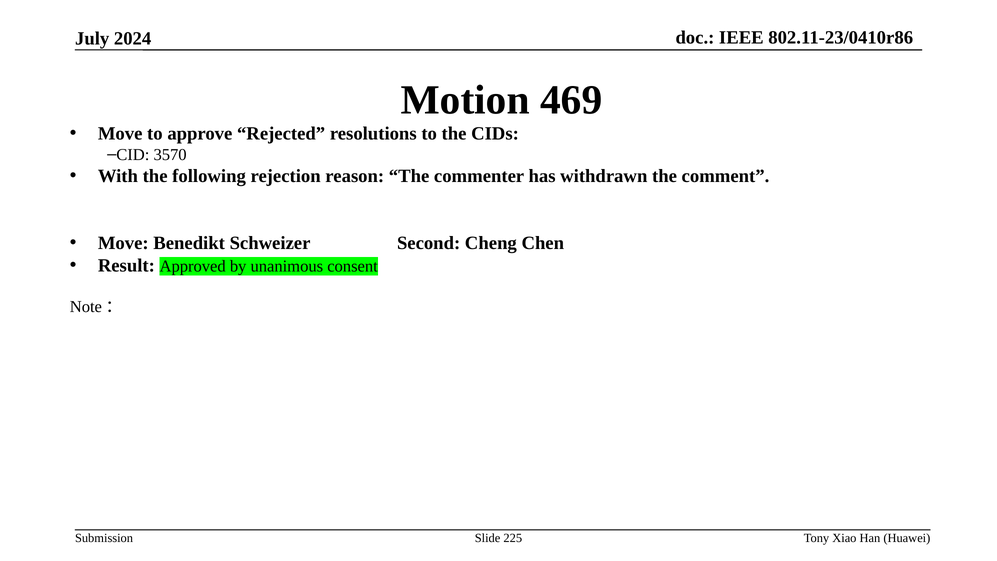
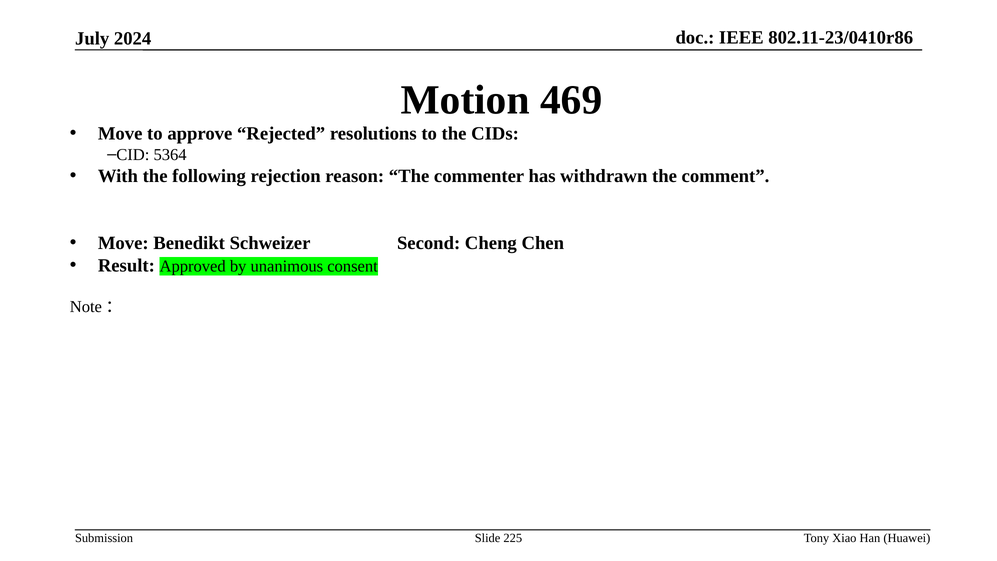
3570: 3570 -> 5364 (170, 154)
